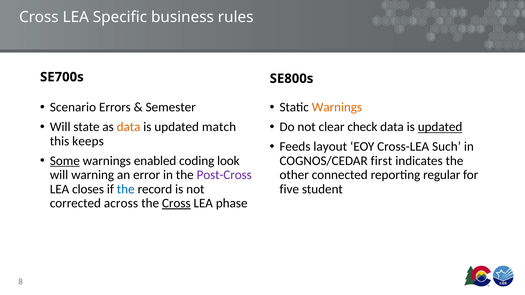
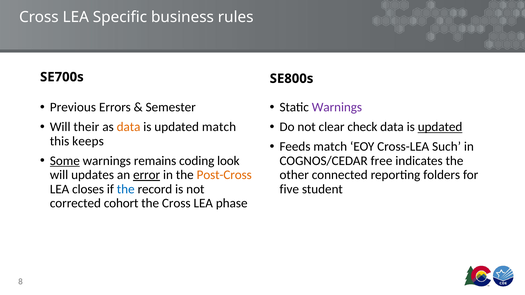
Scenario: Scenario -> Previous (73, 107)
Warnings colour: orange -> purple (337, 107)
state: state -> their (86, 127)
Feeds layout: layout -> match (330, 147)
enabled: enabled -> remains (155, 161)
first: first -> free (381, 161)
warning: warning -> updates (93, 175)
error underline: none -> present (147, 175)
Post-Cross colour: purple -> orange (224, 175)
regular: regular -> folders (442, 175)
across: across -> cohort (121, 203)
Cross underline: present -> none (176, 203)
